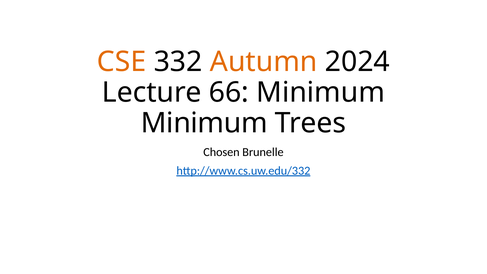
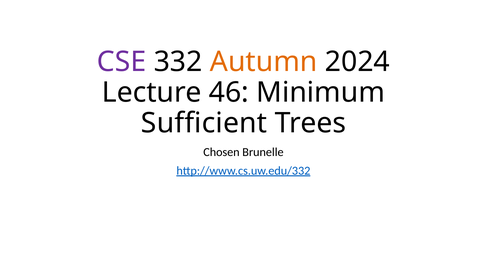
CSE colour: orange -> purple (122, 62)
66: 66 -> 46 (229, 93)
Minimum: Minimum -> Sufficient (204, 123)
